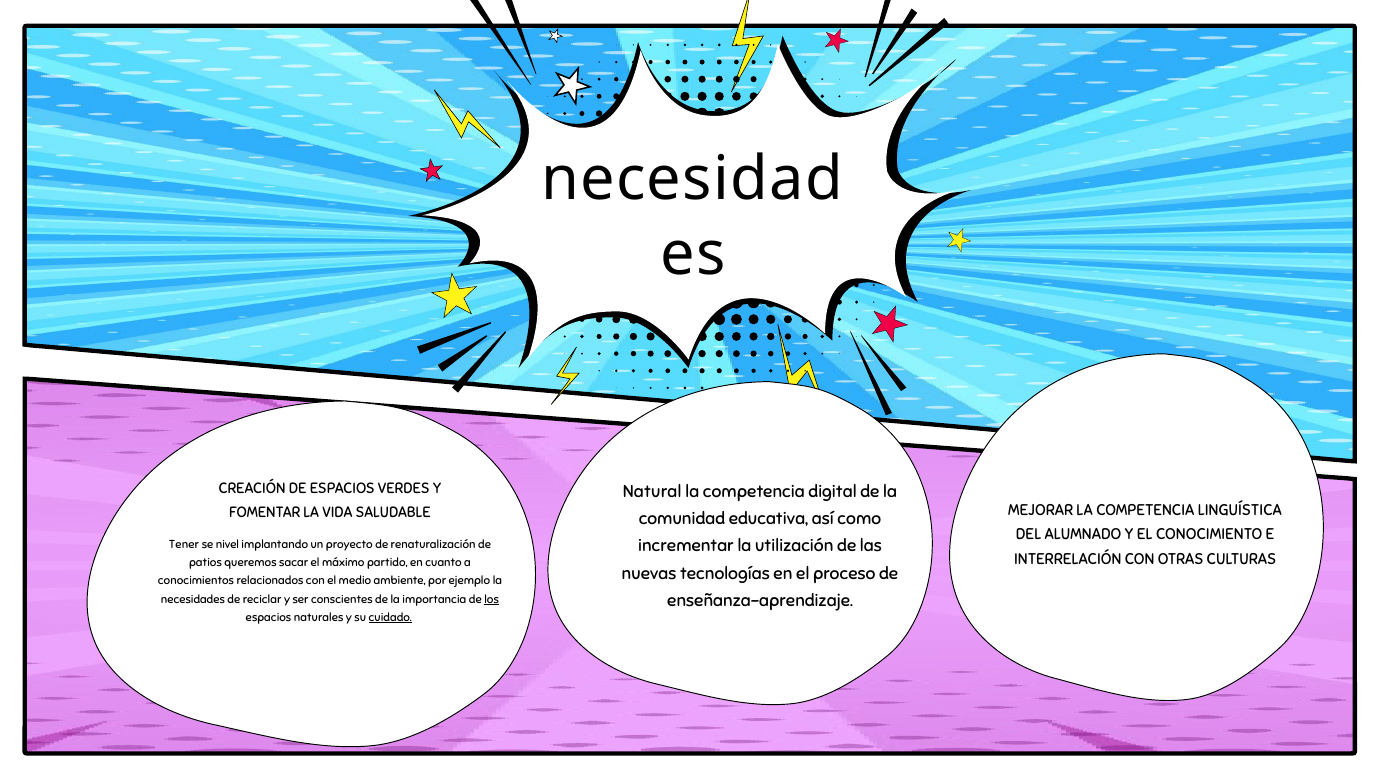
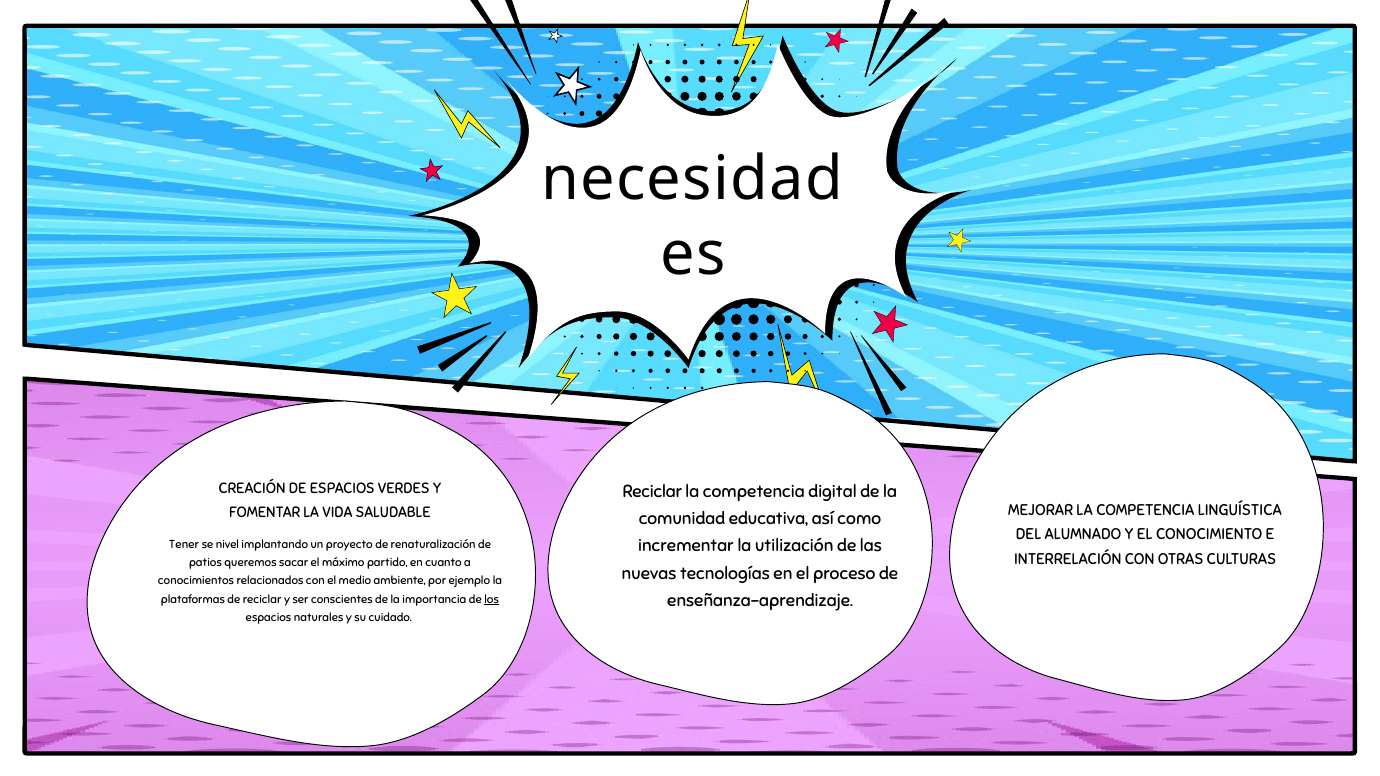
Natural: Natural -> Reciclar (652, 492)
necesidades: necesidades -> plataformas (193, 599)
cuidado underline: present -> none (390, 618)
